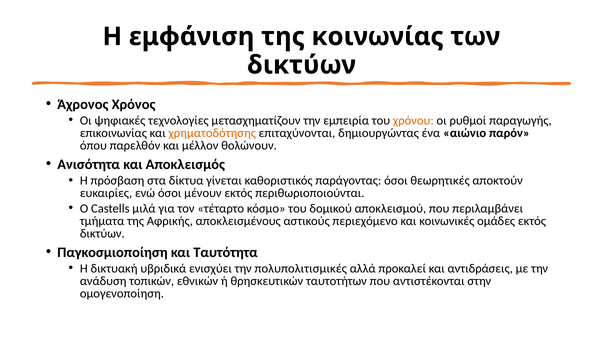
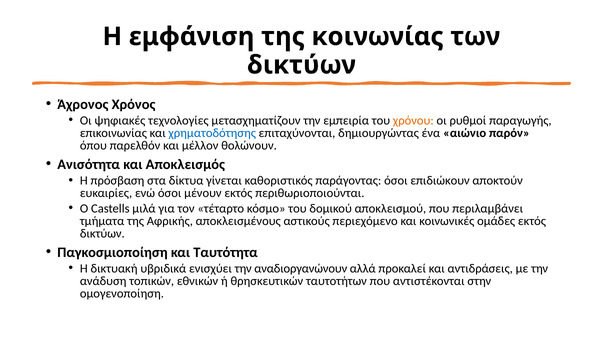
χρηματοδότησης colour: orange -> blue (212, 133)
θεωρητικές: θεωρητικές -> επιδιώκουν (440, 181)
πολυπολιτισμικές: πολυπολιτισμικές -> αναδιοργανώνουν (301, 269)
